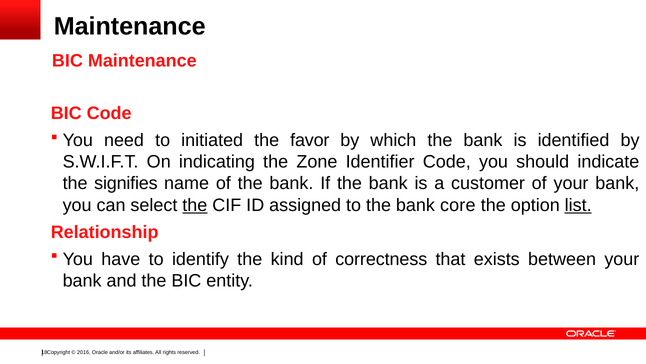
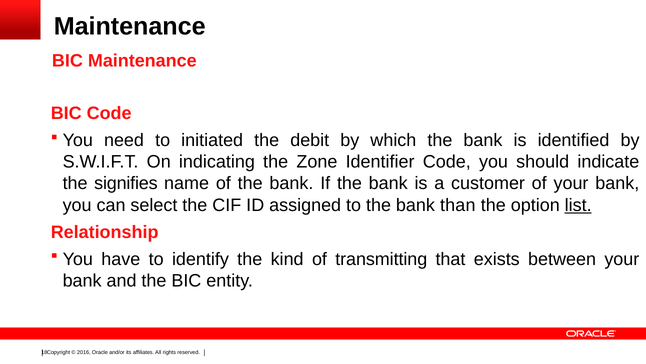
favor: favor -> debit (310, 140)
the underline: present -> none (195, 205)
core: core -> than (458, 205)
correctness: correctness -> transmitting (381, 259)
